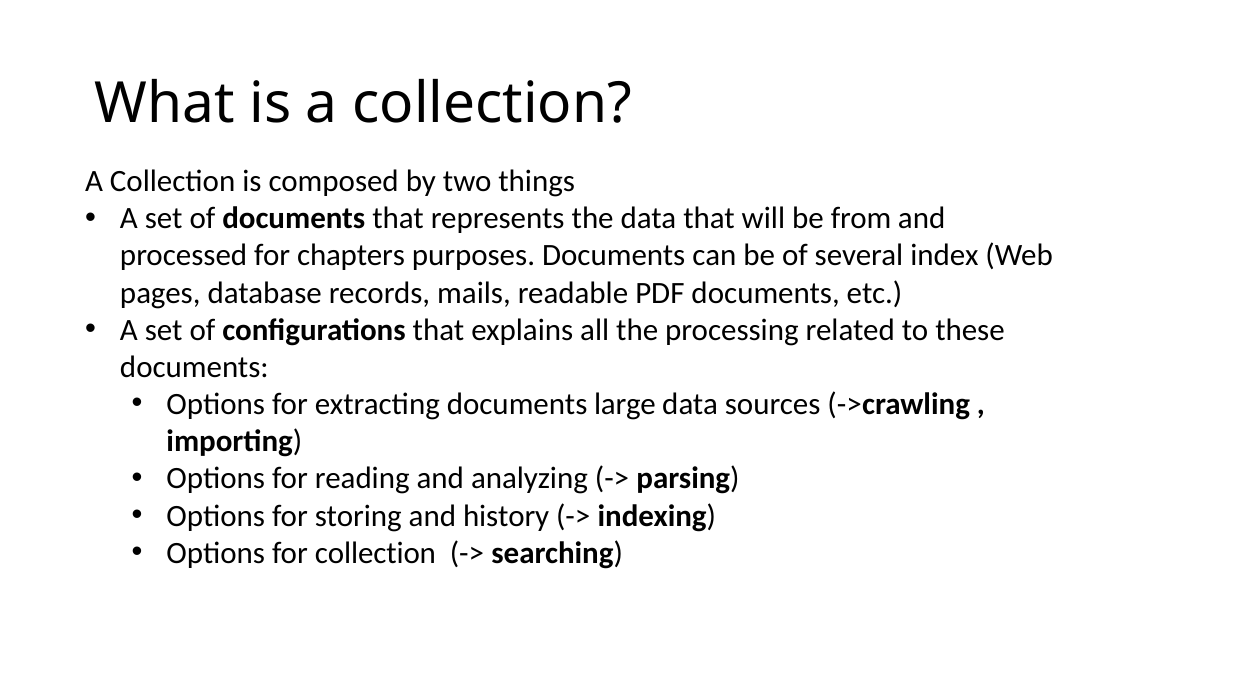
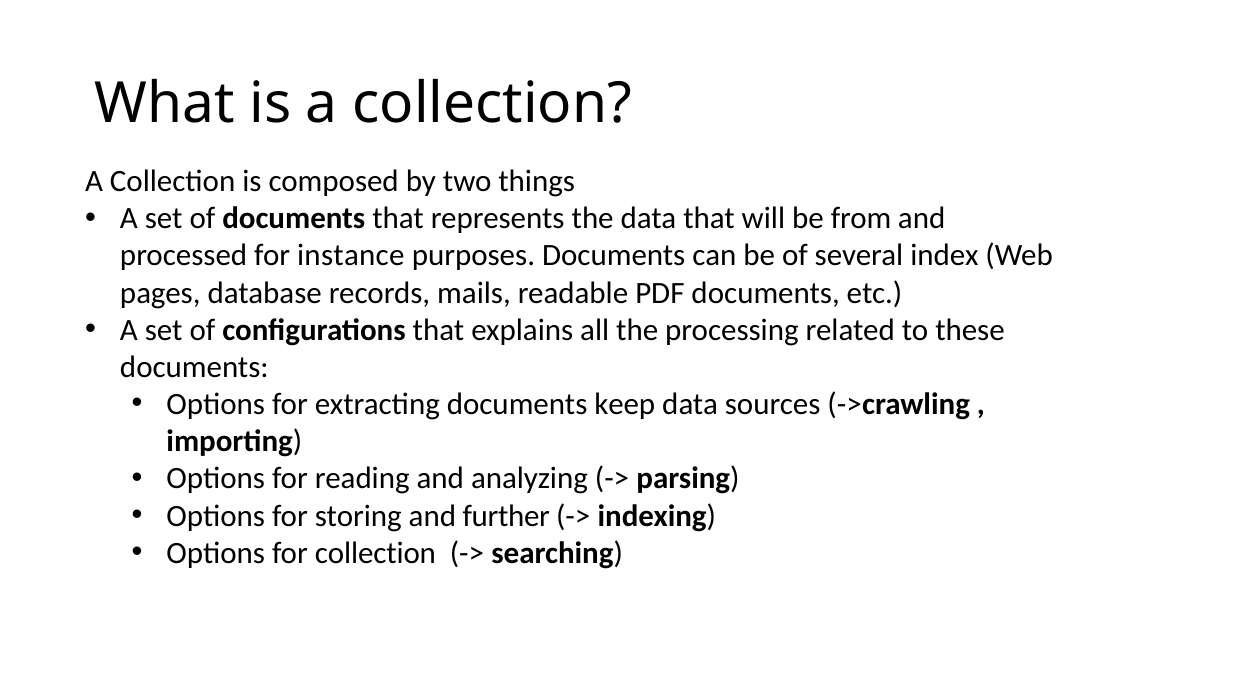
chapters: chapters -> instance (351, 256)
large: large -> keep (625, 404)
history: history -> further (506, 516)
